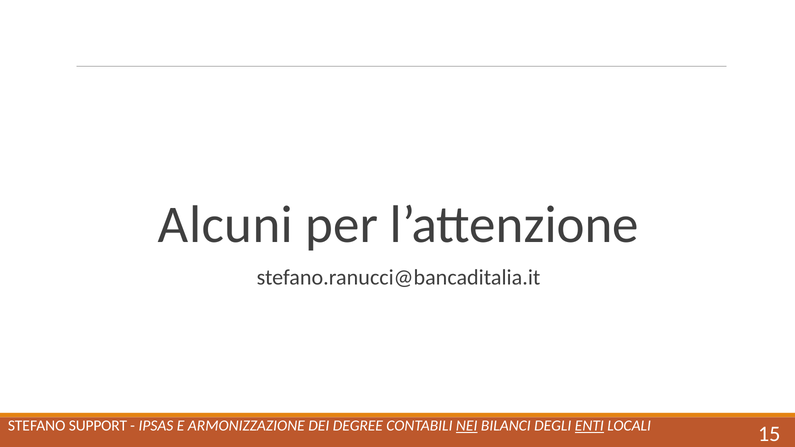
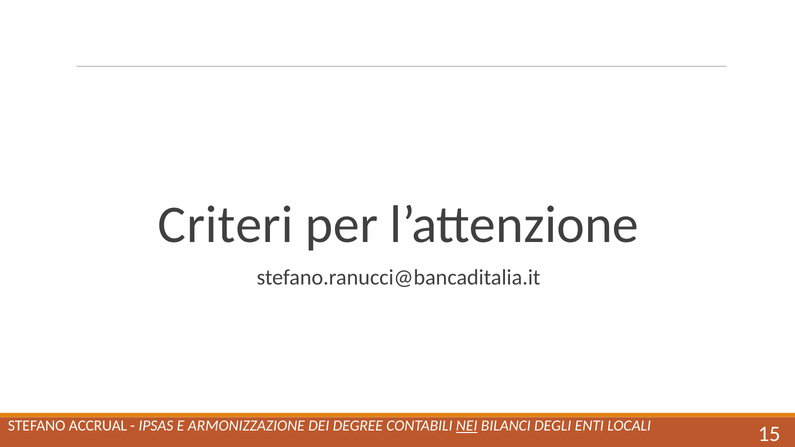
Alcuni: Alcuni -> Criteri (226, 225)
SUPPORT: SUPPORT -> ACCRUAL (98, 426)
ENTI underline: present -> none (589, 426)
